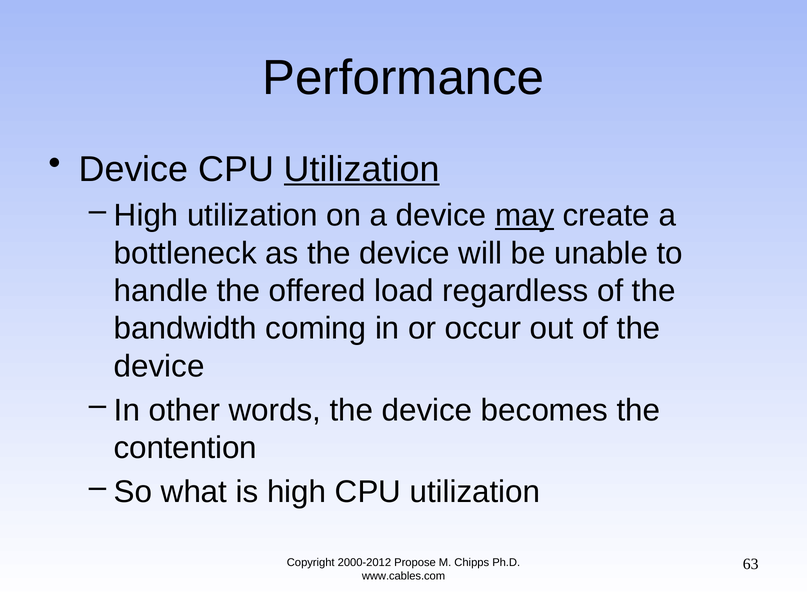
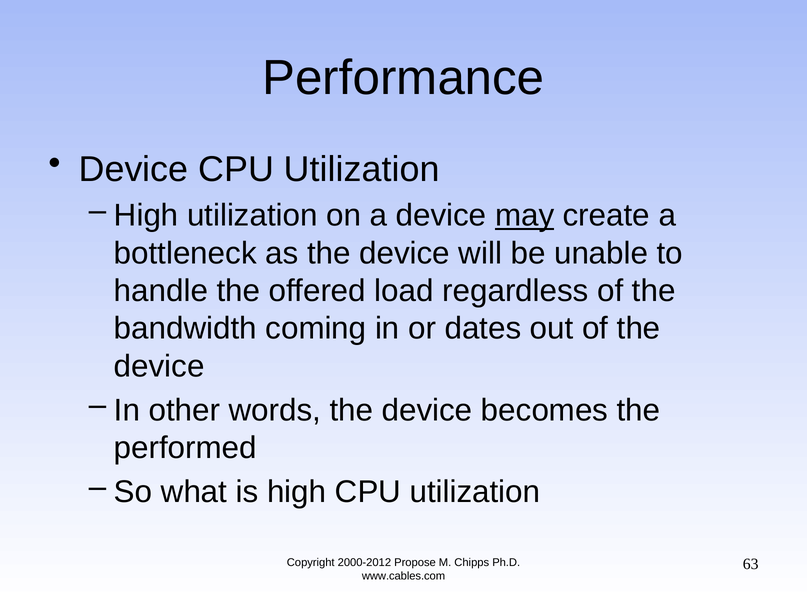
Utilization underline: present -> none (362, 169)
occur: occur -> dates (483, 329)
contention: contention -> performed (185, 448)
